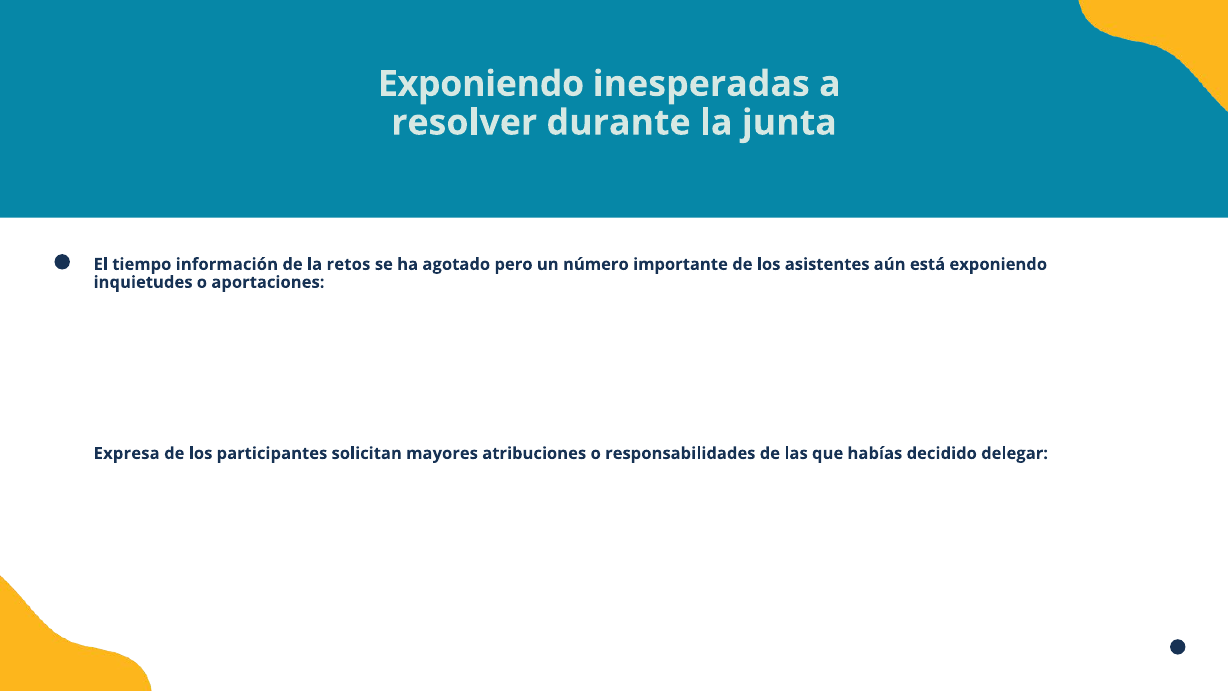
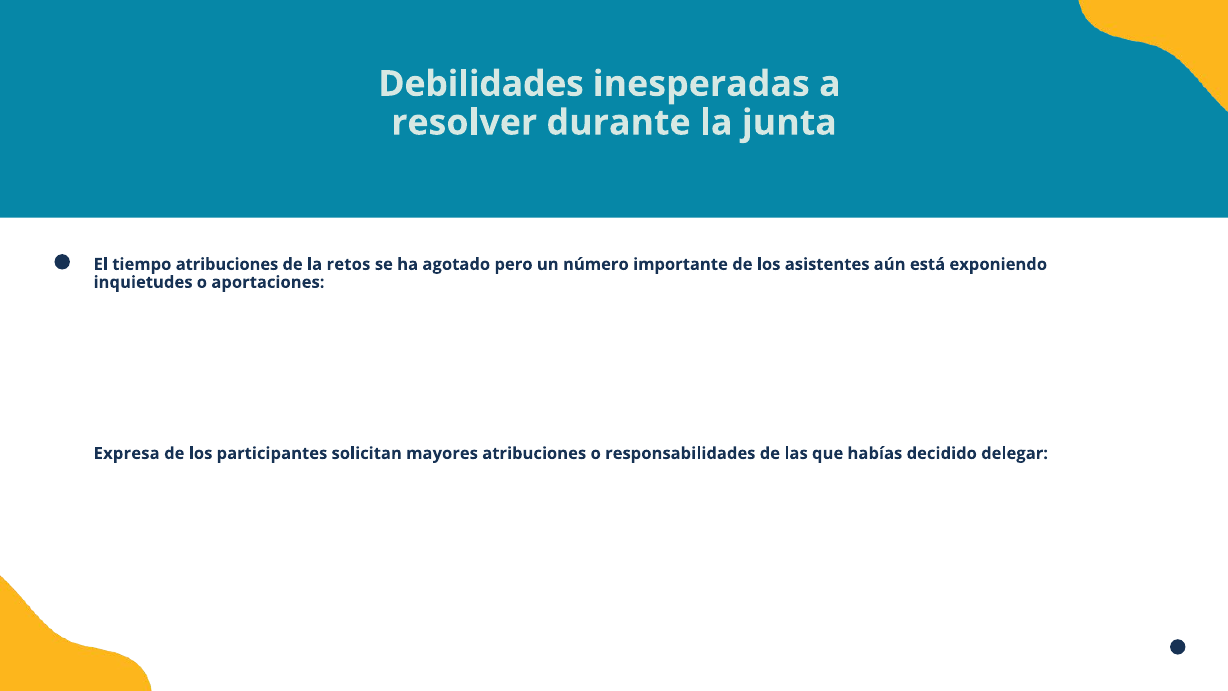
Exponiendo: Exponiendo -> Debilidades (481, 84)
tiempo información: información -> atribuciones (227, 264)
